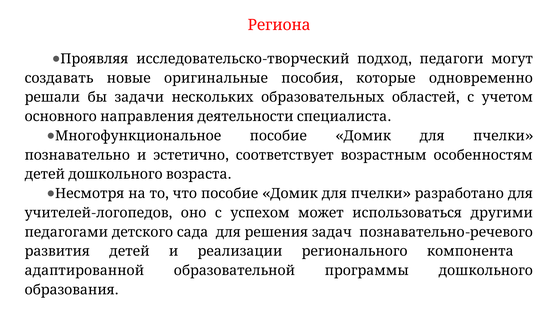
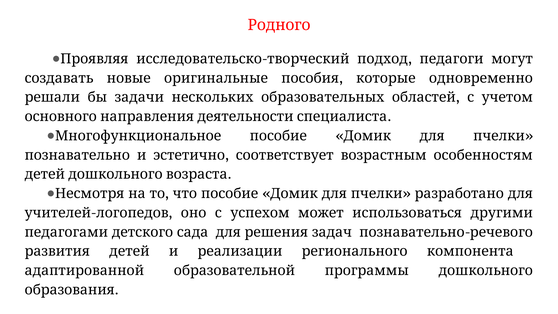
Региона: Региона -> Родного (279, 25)
